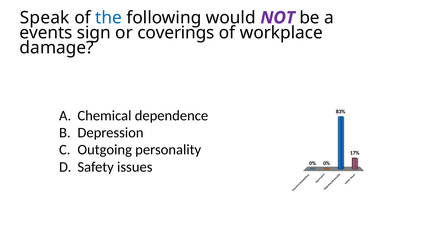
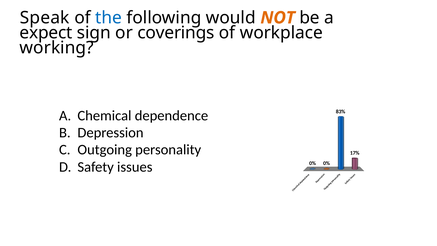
NOT colour: purple -> orange (278, 18)
events: events -> expect (46, 33)
damage: damage -> working (57, 48)
